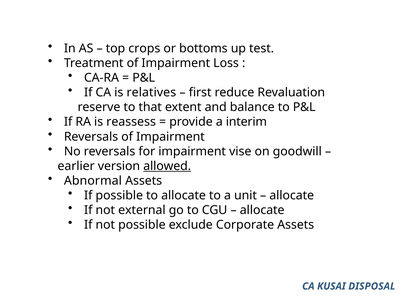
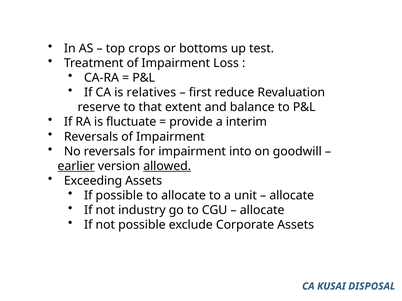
reassess: reassess -> fluctuate (131, 122)
vise: vise -> into (240, 152)
earlier underline: none -> present (76, 166)
Abnormal: Abnormal -> Exceeding (93, 181)
external: external -> industry (142, 211)
